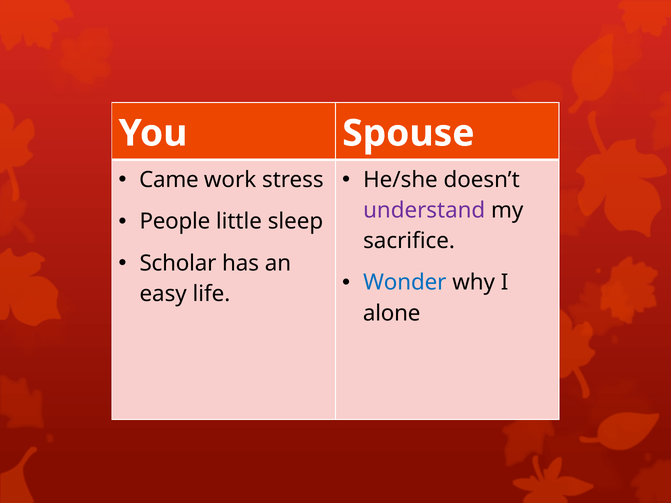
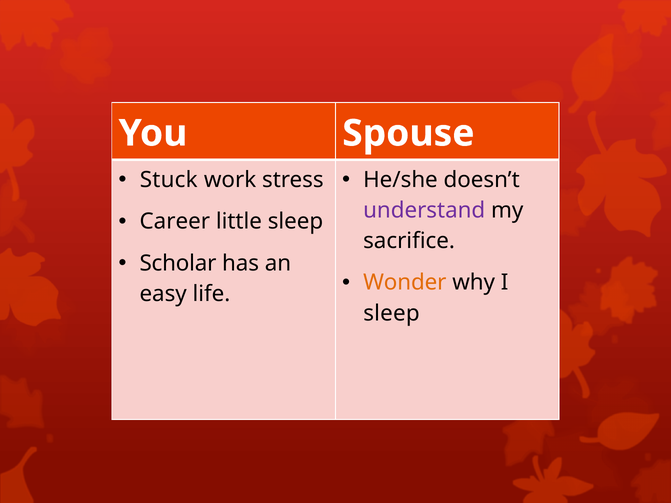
Came: Came -> Stuck (169, 180)
People: People -> Career (175, 222)
Wonder colour: blue -> orange (405, 283)
alone: alone -> sleep (391, 313)
